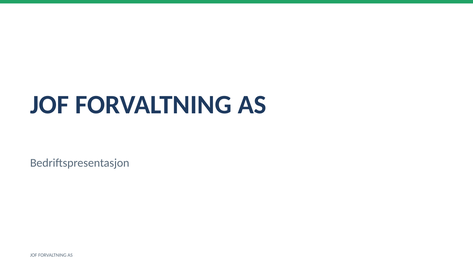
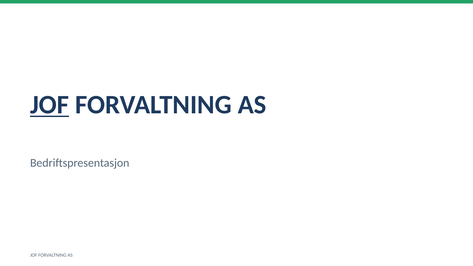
JOF underline: none -> present (50, 105)
